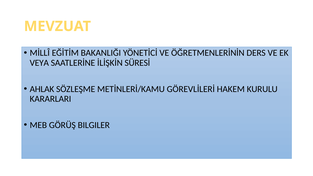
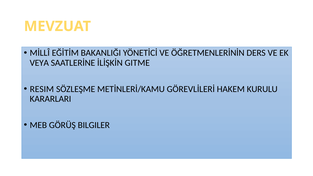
SÜRESİ: SÜRESİ -> GITME (137, 63)
AHLAK: AHLAK -> RESIM (42, 89)
